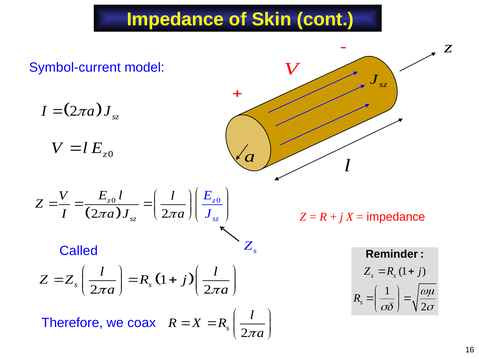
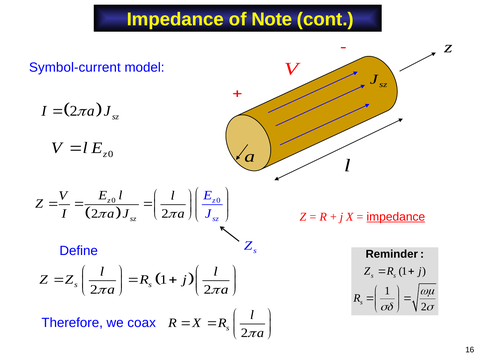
Skin: Skin -> Note (272, 19)
impedance underline: none -> present (396, 217)
Called: Called -> Define (79, 251)
